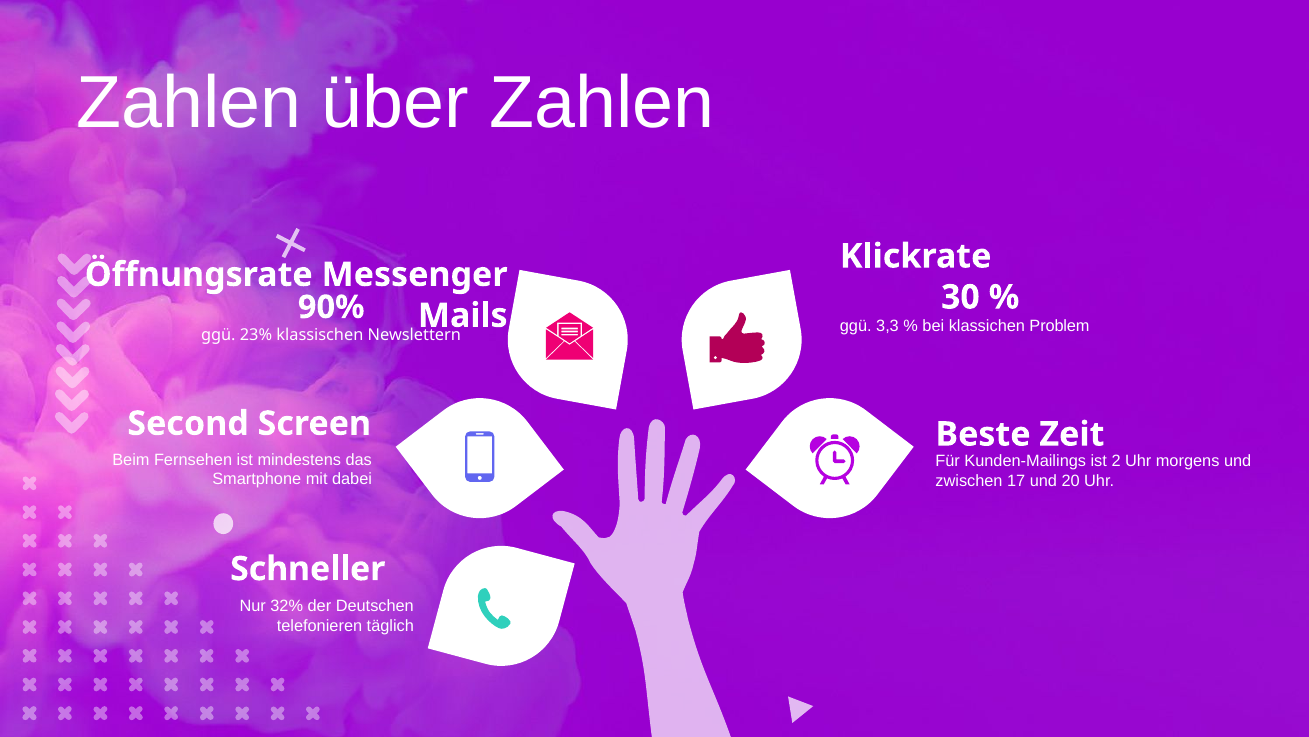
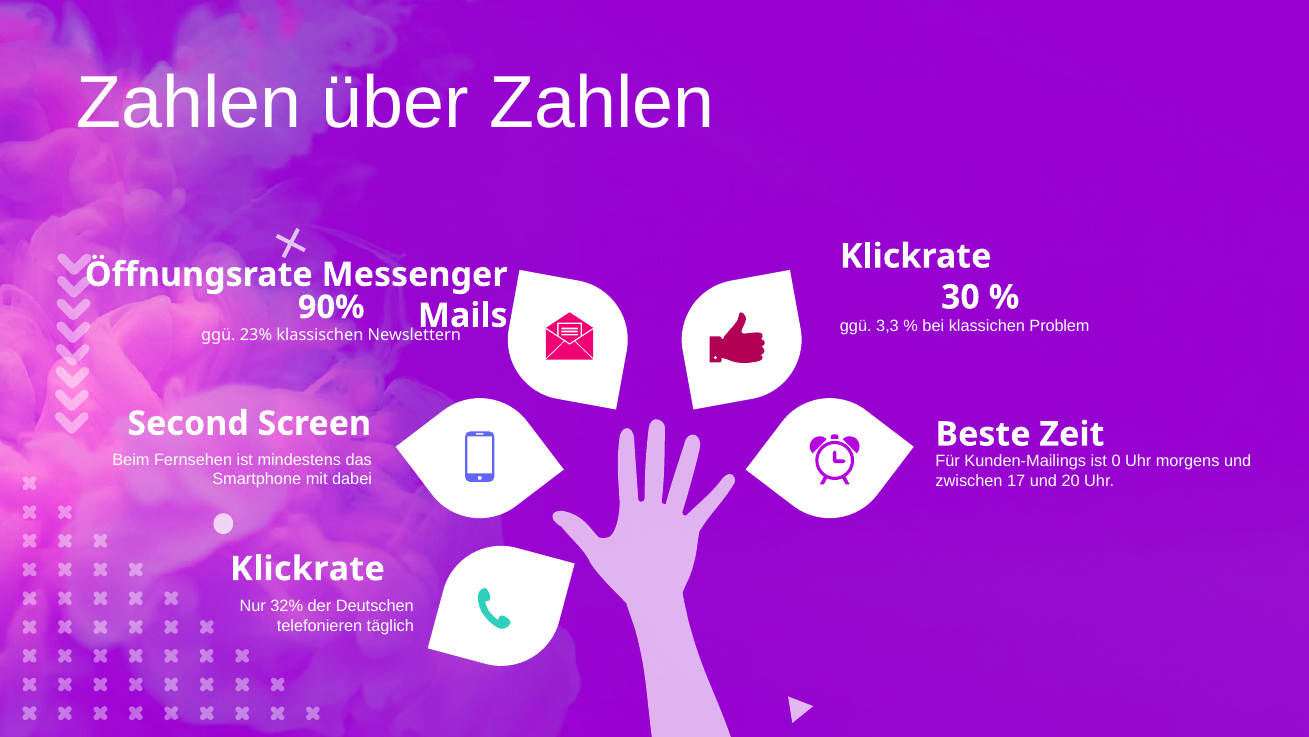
2: 2 -> 0 (1116, 461)
Schneller: Schneller -> Klickrate (307, 568)
